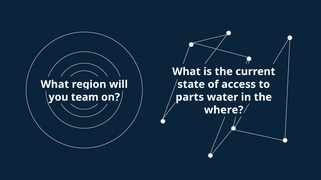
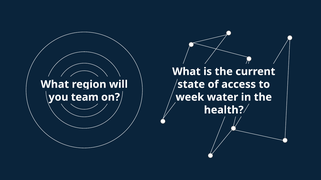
parts: parts -> week (190, 97)
where: where -> health (224, 110)
